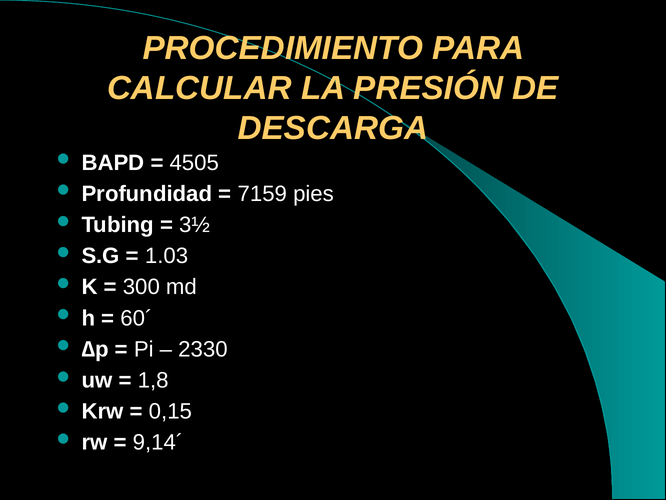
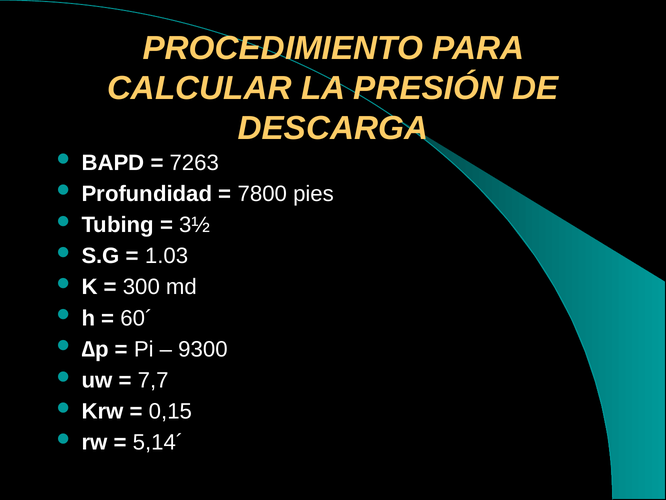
4505: 4505 -> 7263 (194, 163)
7159: 7159 -> 7800 (262, 194)
2330: 2330 -> 9300 (203, 349)
1,8: 1,8 -> 7,7 (153, 380)
9,14´: 9,14´ -> 5,14´ (158, 442)
